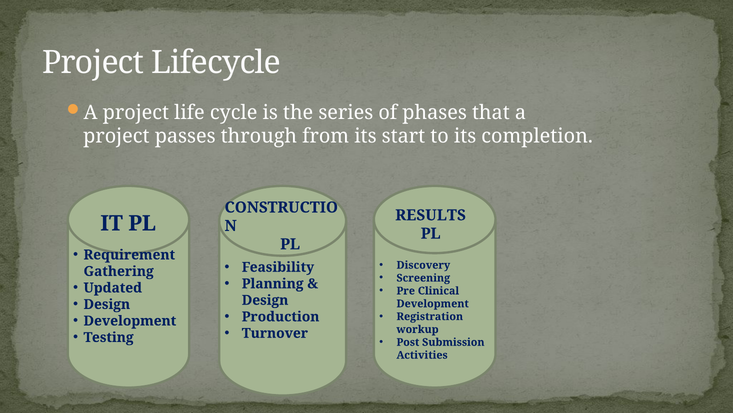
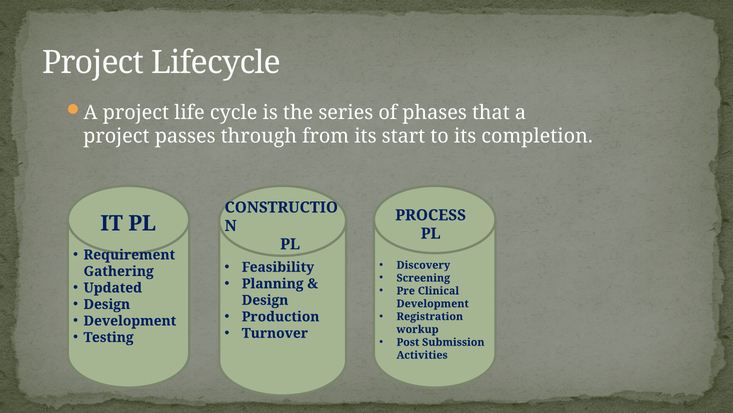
RESULTS: RESULTS -> PROCESS (431, 215)
